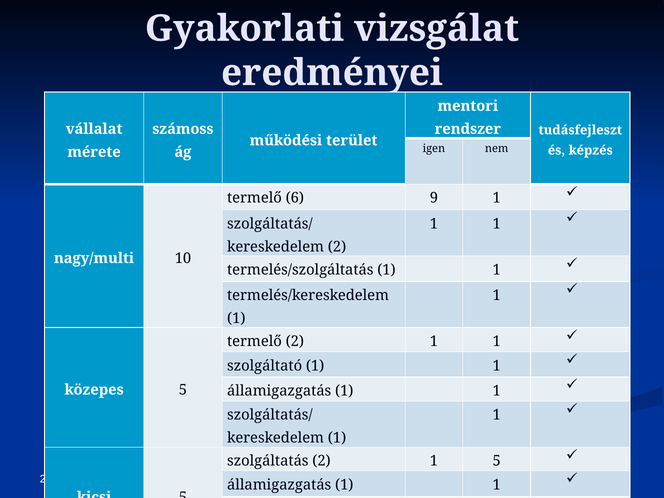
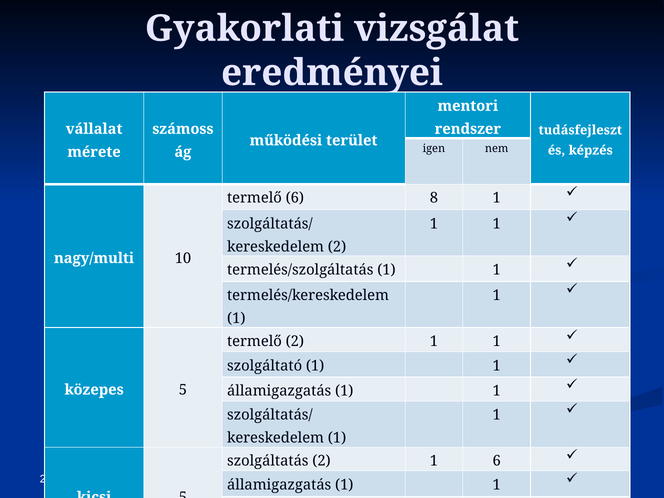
9: 9 -> 8 (434, 198)
1 5: 5 -> 6 (497, 461)
